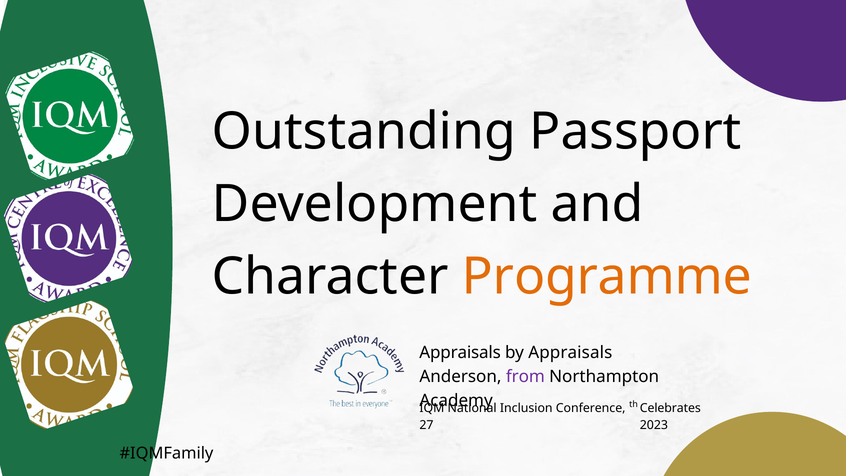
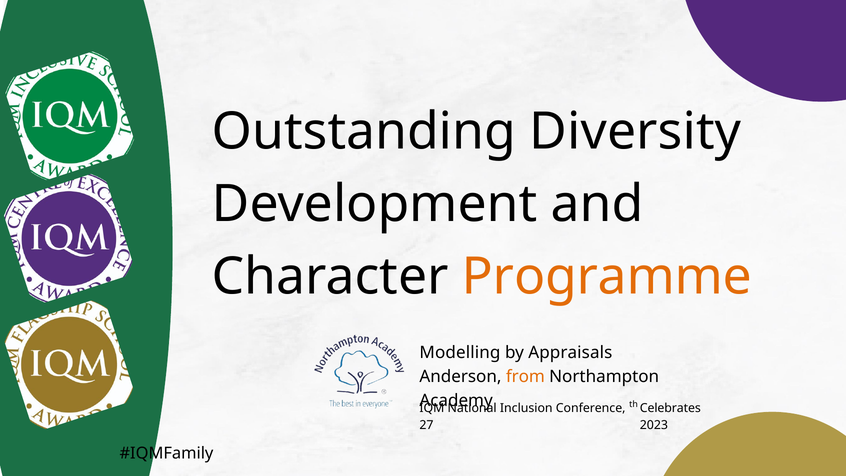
Passport: Passport -> Diversity (635, 132)
Appraisals: Appraisals -> Modelling (460, 353)
from colour: purple -> orange (525, 377)
